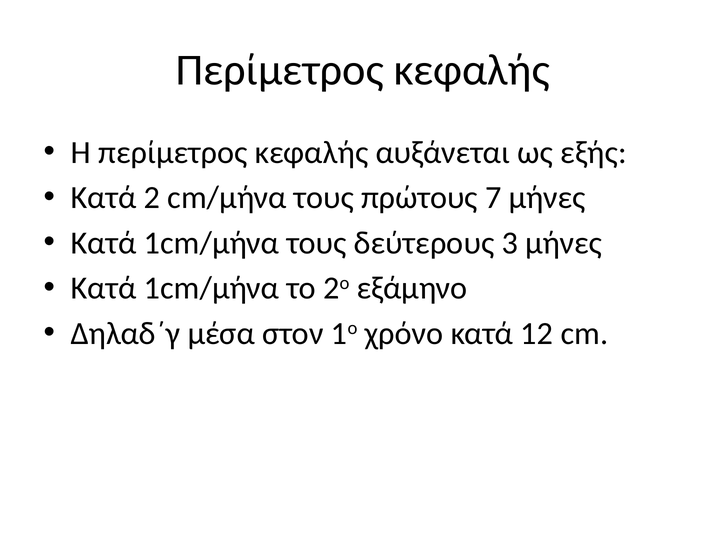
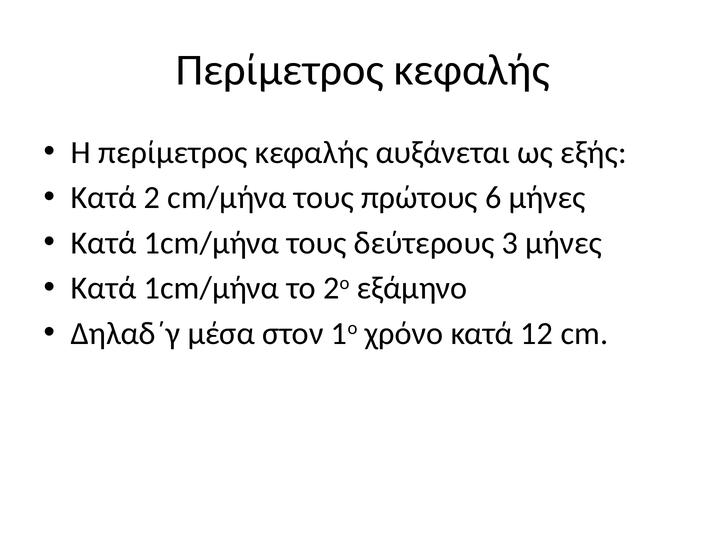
7: 7 -> 6 (493, 197)
